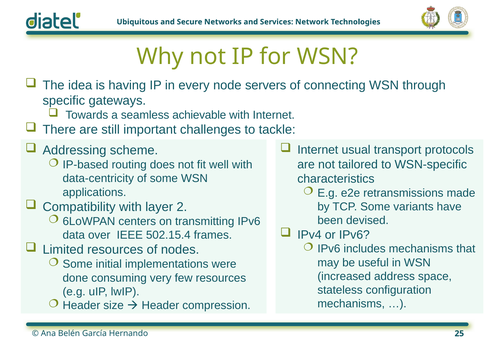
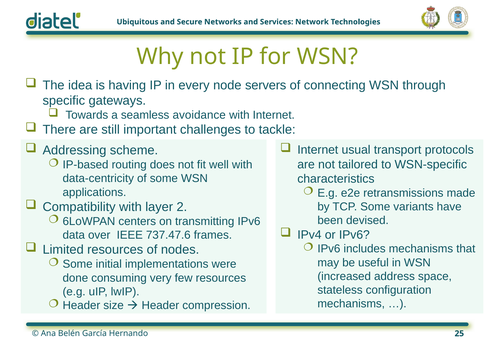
achievable: achievable -> avoidance (199, 115)
502.15.4: 502.15.4 -> 737.47.6 (168, 235)
